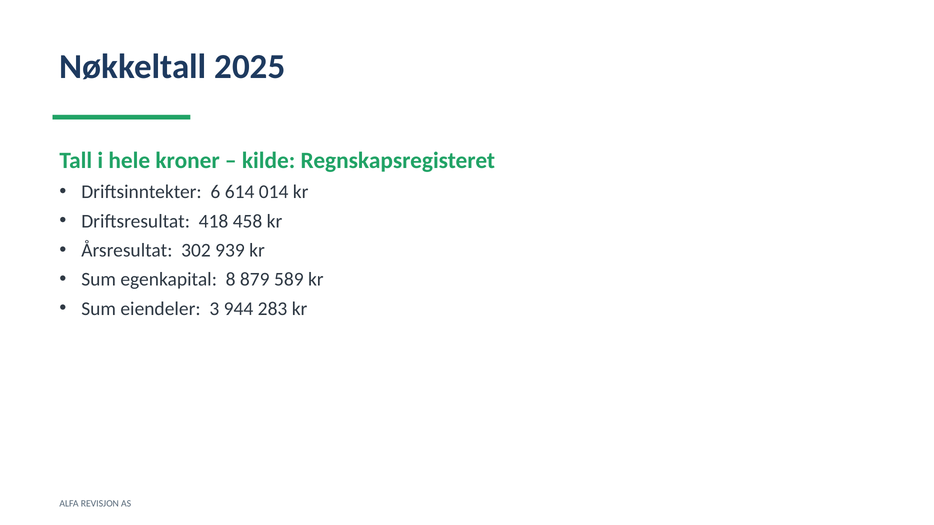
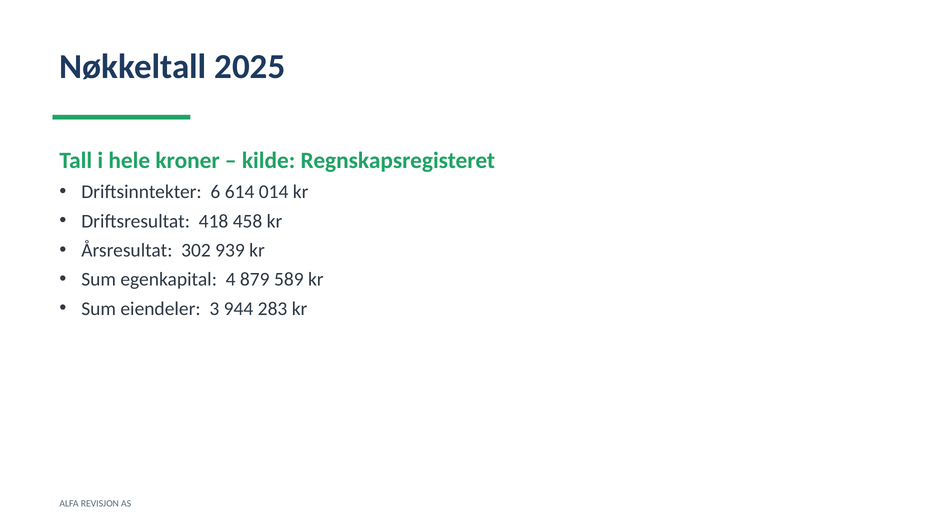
8: 8 -> 4 (231, 280)
